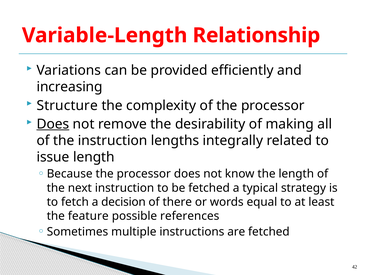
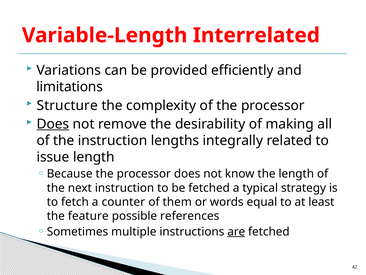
Relationship: Relationship -> Interrelated (256, 35)
increasing: increasing -> limitations (70, 87)
decision: decision -> counter (123, 202)
there: there -> them (177, 202)
are underline: none -> present (236, 231)
